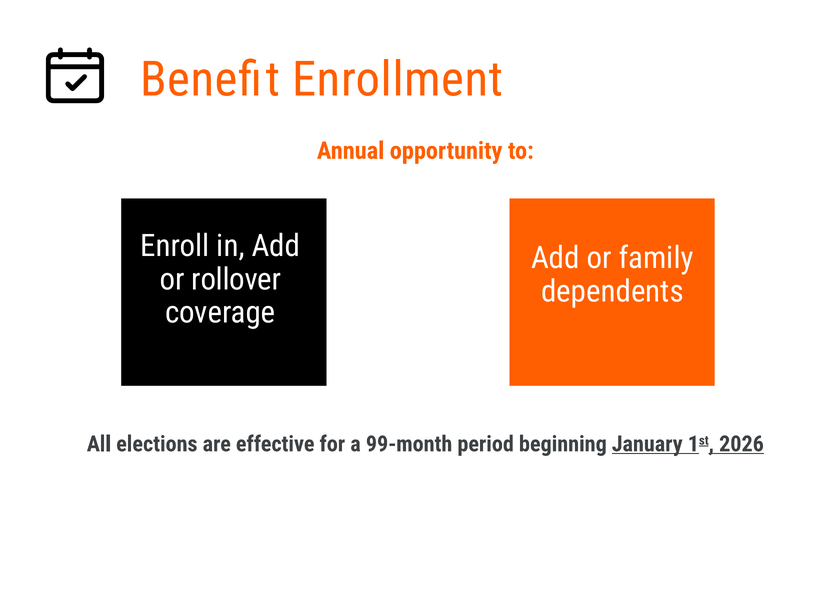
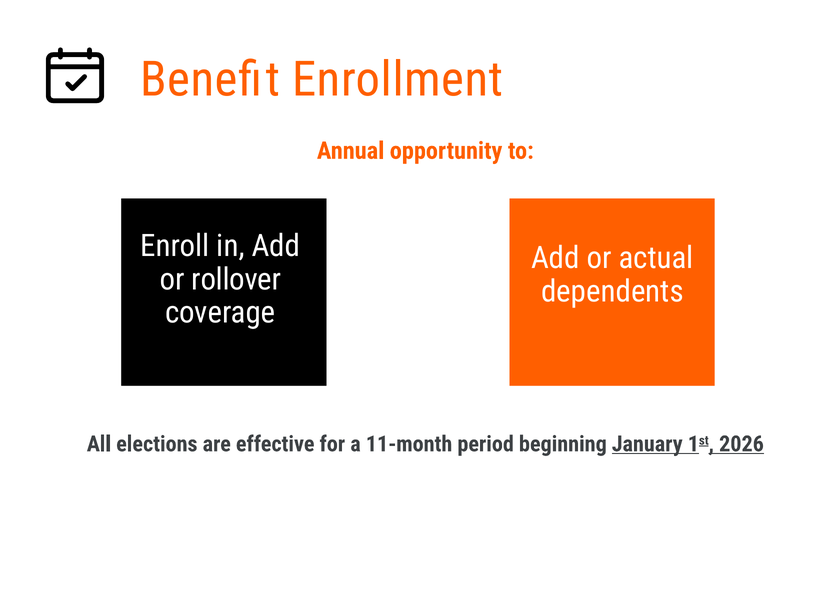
family: family -> actual (656, 258)
99-month: 99-month -> 11-month (409, 444)
